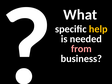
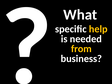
from colour: pink -> yellow (81, 49)
